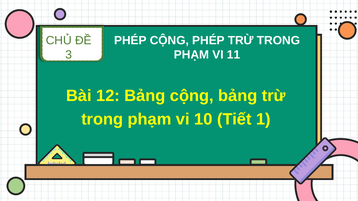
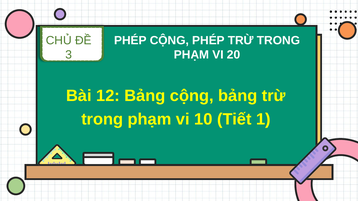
11: 11 -> 20 (234, 55)
